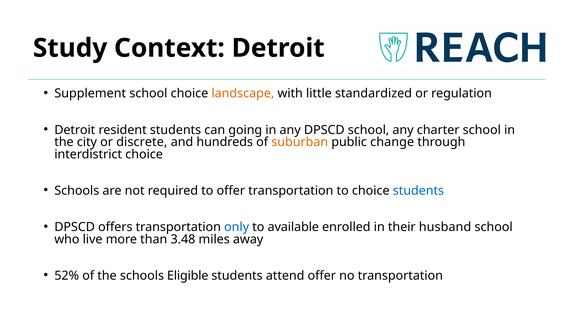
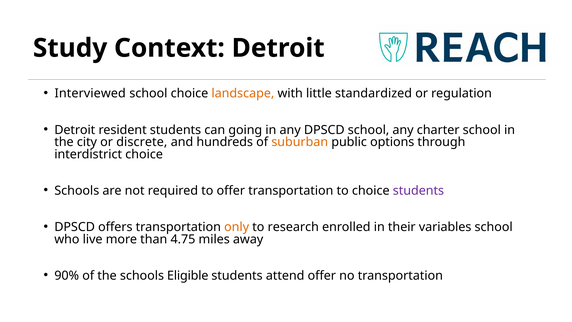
Supplement: Supplement -> Interviewed (90, 93)
change: change -> options (392, 142)
students colour: blue -> purple (418, 190)
only colour: blue -> orange (237, 227)
available: available -> research (293, 227)
husband: husband -> variables (445, 227)
3.48: 3.48 -> 4.75 (183, 239)
52%: 52% -> 90% (67, 275)
